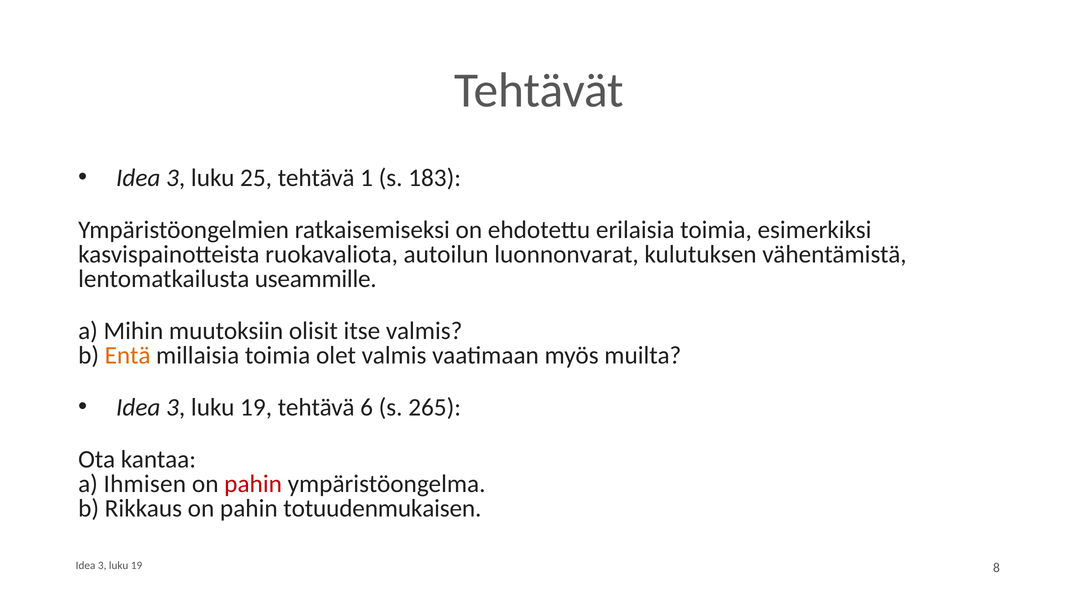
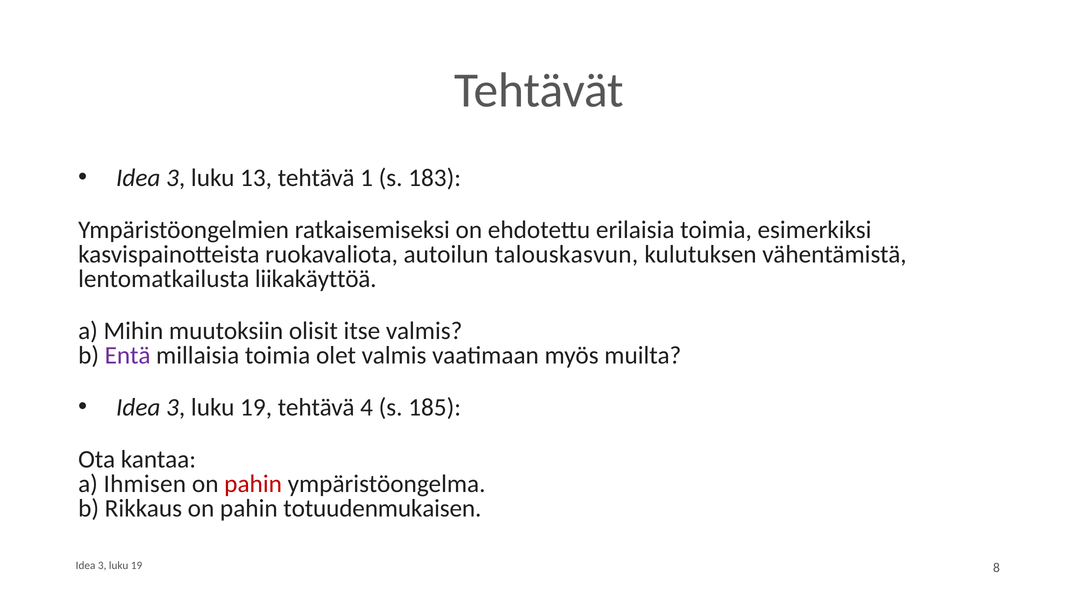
25: 25 -> 13 (256, 178)
luonnonvarat: luonnonvarat -> talouskasvun (566, 255)
useammille: useammille -> liikakäyttöä (316, 279)
Entä colour: orange -> purple (128, 356)
6: 6 -> 4 (367, 408)
265: 265 -> 185 (435, 408)
